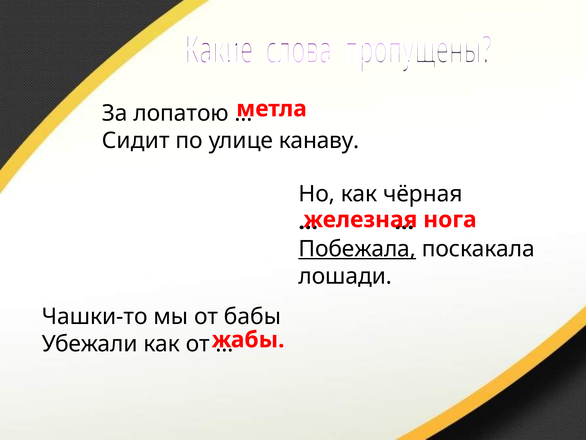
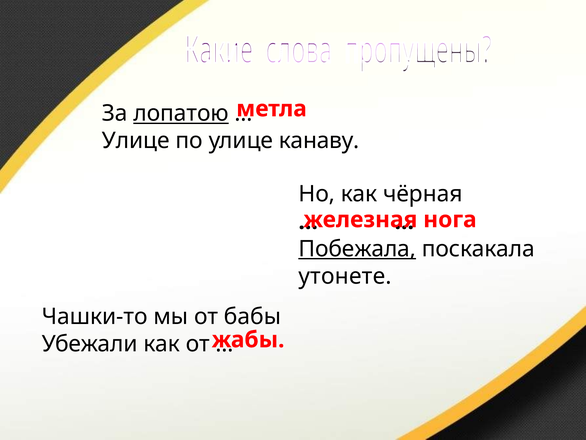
лопатою underline: none -> present (181, 113)
Сидит: Сидит -> Улице (136, 141)
лошади: лошади -> утонете (345, 276)
